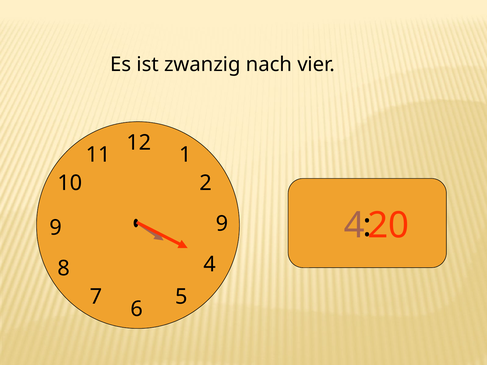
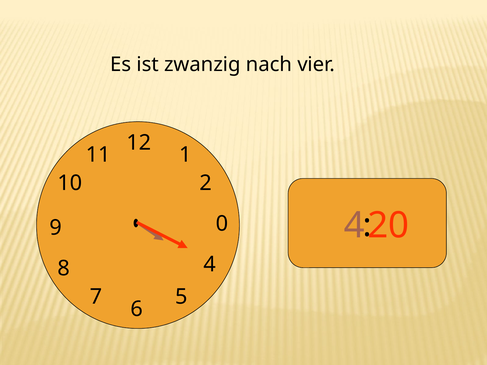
9 9: 9 -> 0 (222, 224)
